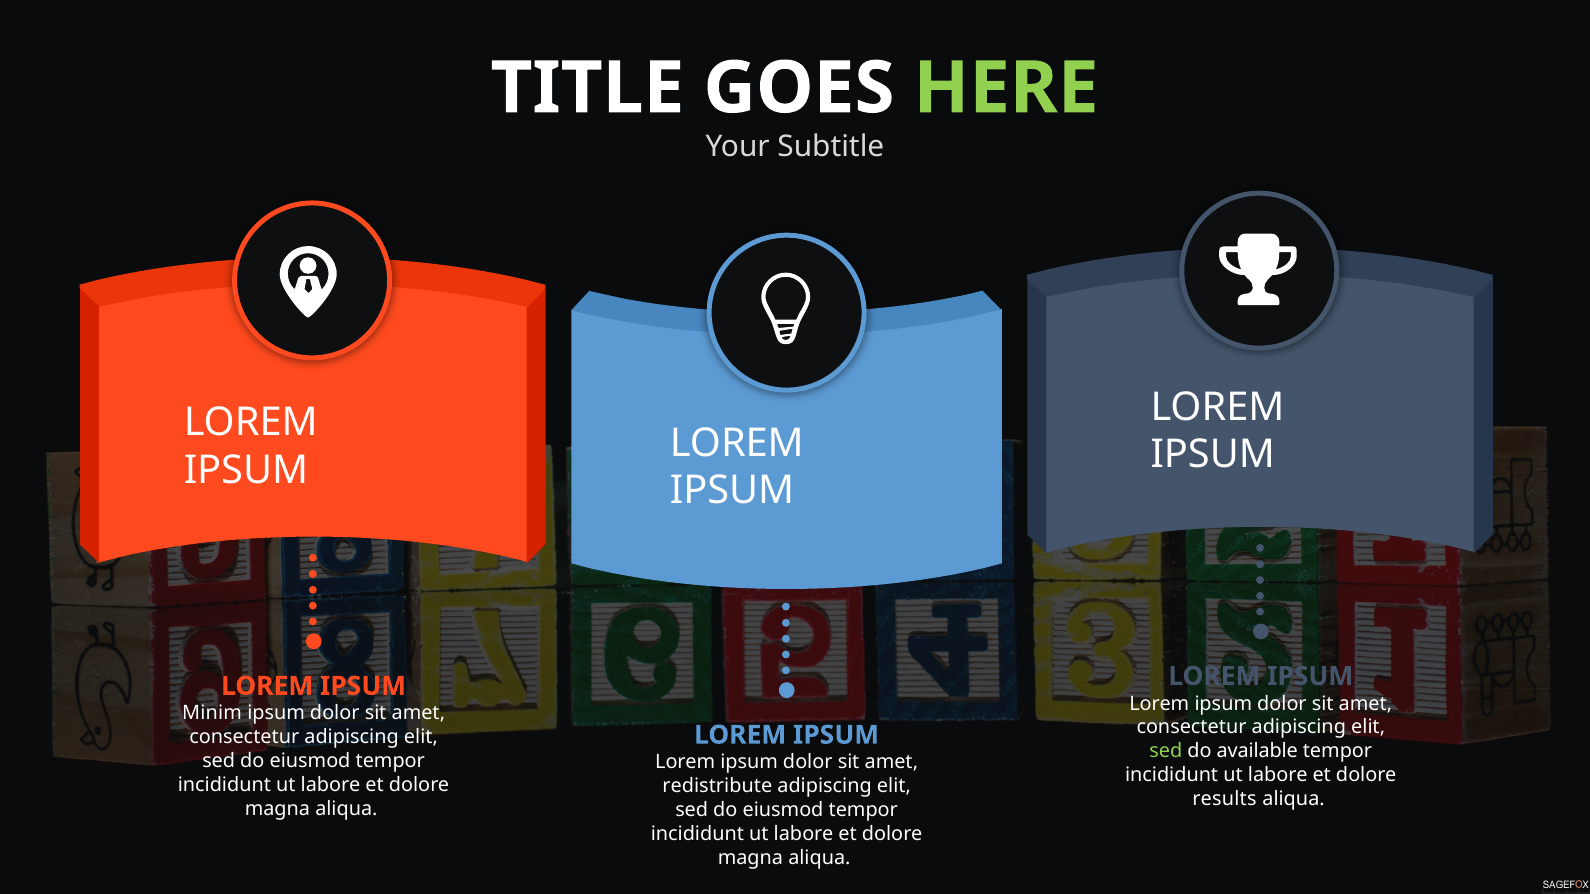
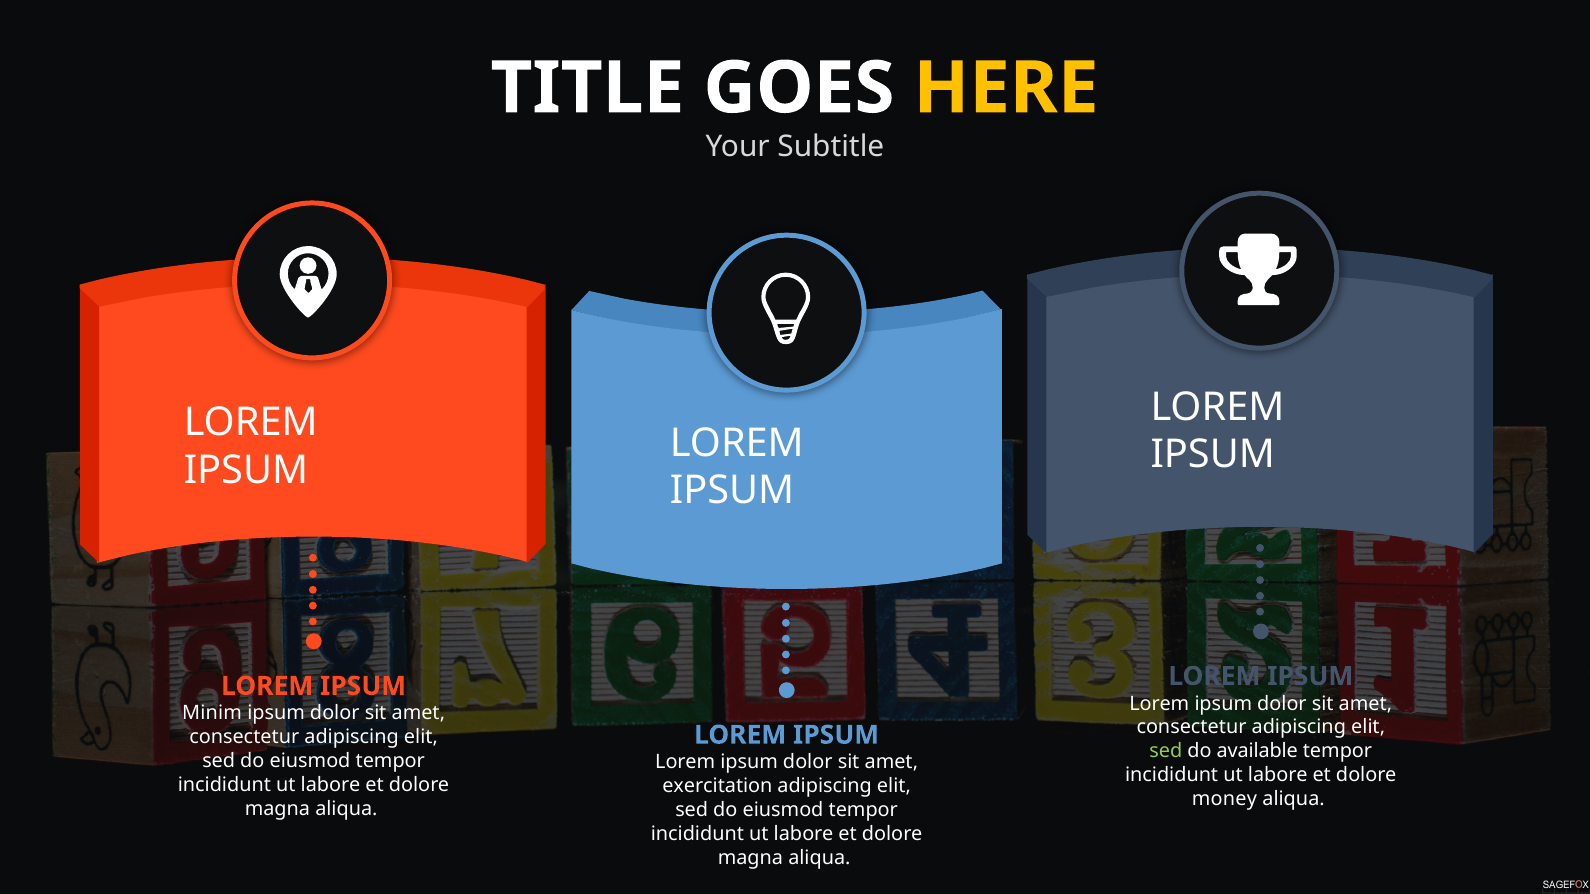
HERE colour: light green -> yellow (1006, 88)
redistribute: redistribute -> exercitation (717, 786)
results: results -> money (1224, 799)
